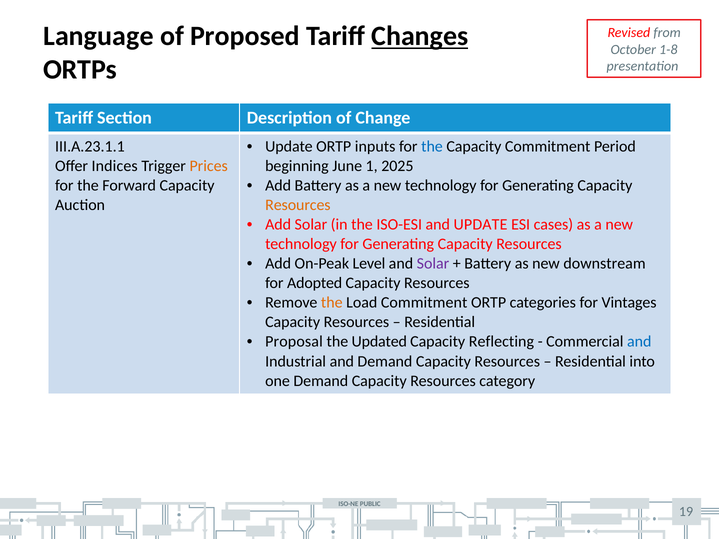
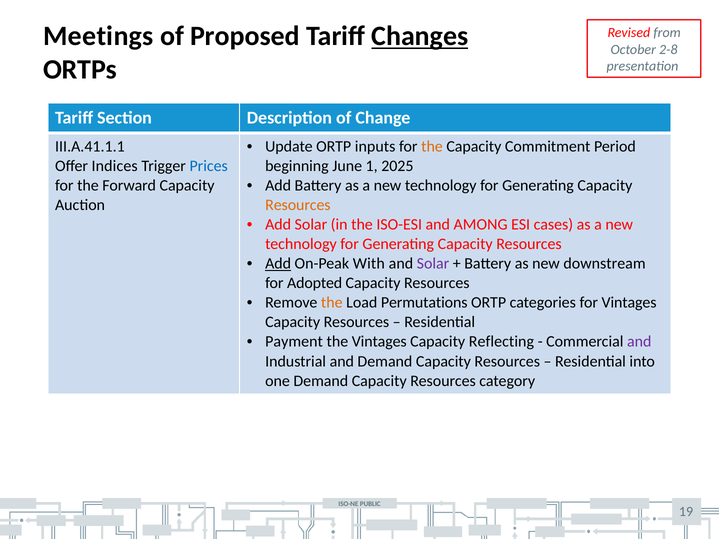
Language: Language -> Meetings (98, 36)
1-8: 1-8 -> 2-8 (668, 50)
the colour: blue -> orange (432, 147)
III.A.23.1.1: III.A.23.1.1 -> III.A.41.1.1 (90, 147)
Prices colour: orange -> blue (209, 166)
and UPDATE: UPDATE -> AMONG (481, 225)
Add underline: none -> present (278, 264)
Level: Level -> With (369, 264)
Load Commitment: Commitment -> Permutations (424, 303)
Proposal: Proposal -> Payment (294, 342)
the Updated: Updated -> Vintages (379, 342)
and colour: blue -> purple (639, 342)
